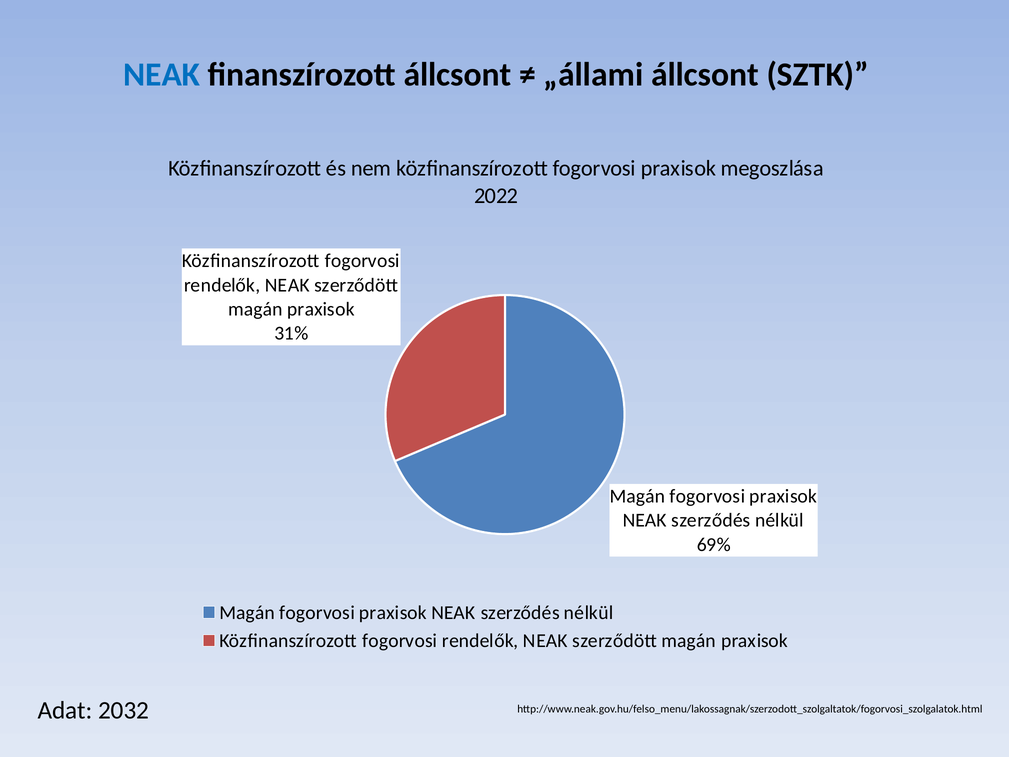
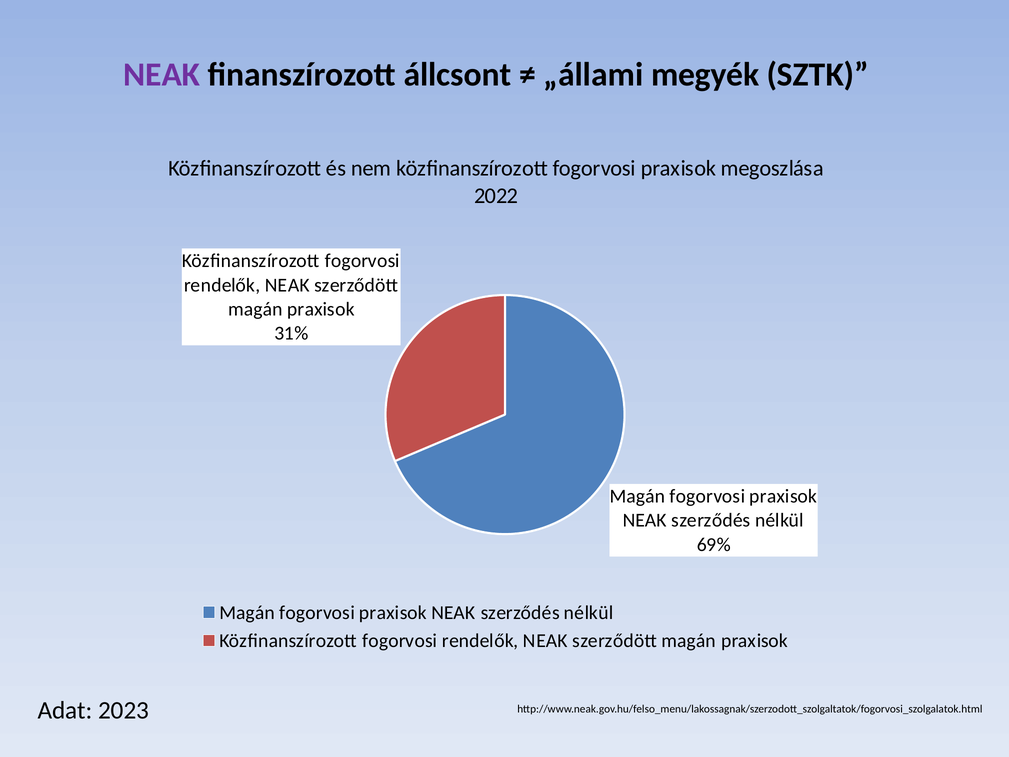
NEAK colour: blue -> purple (162, 75)
„állami állcsont: állcsont -> megyék (705, 75)
2032: 2032 -> 2023 (124, 710)
